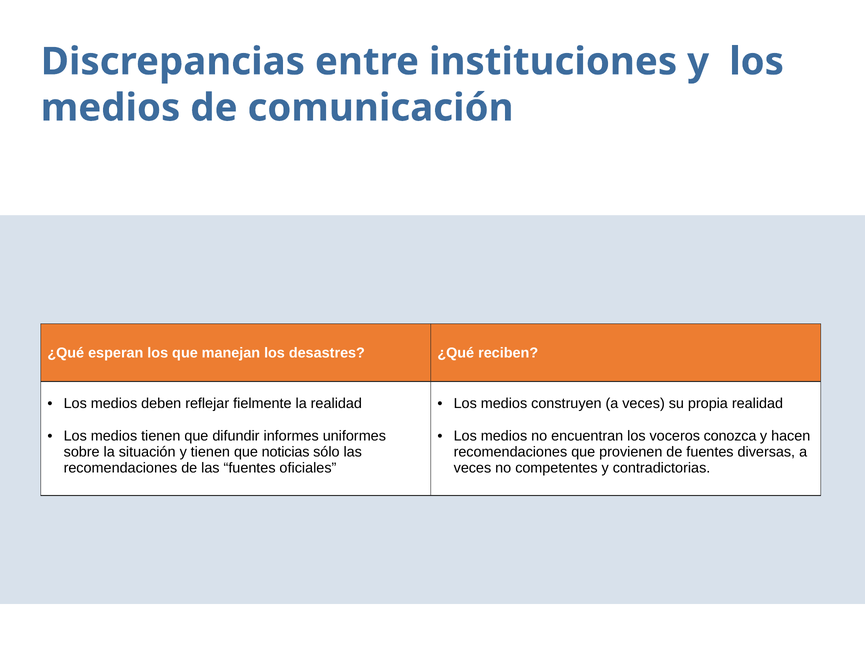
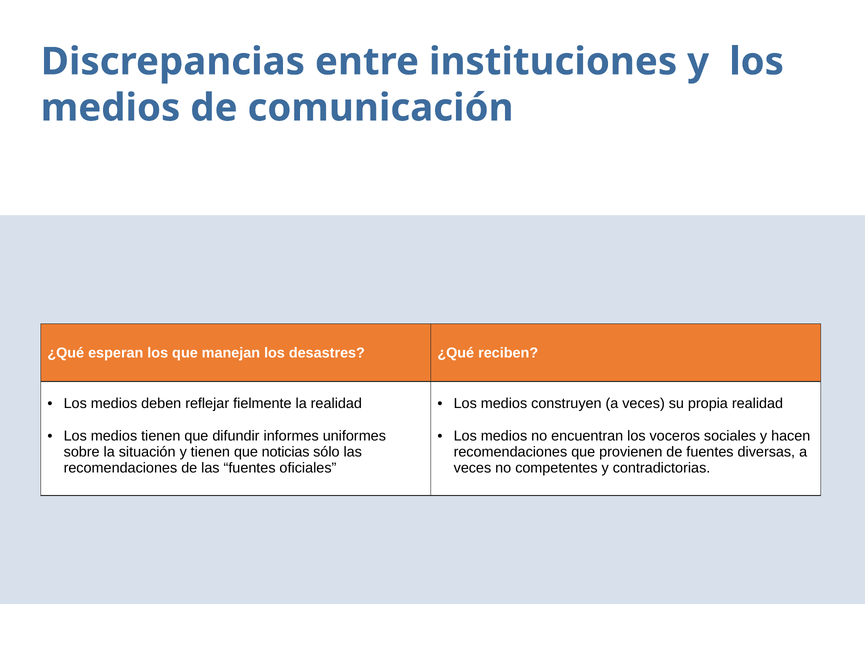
conozca: conozca -> sociales (730, 436)
